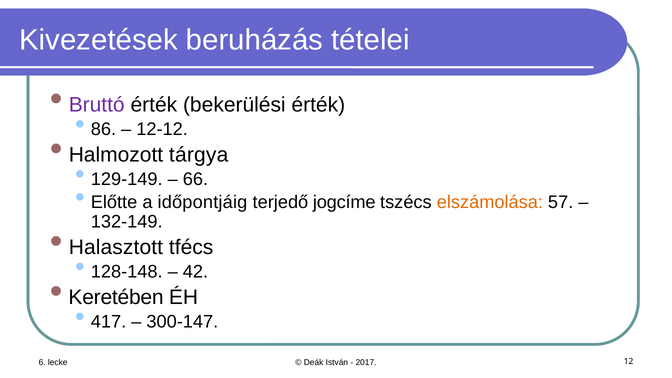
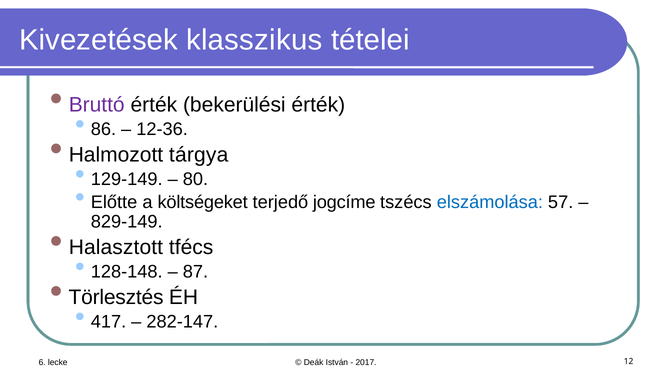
beruházás: beruházás -> klasszikus (254, 40)
12-12: 12-12 -> 12-36 (162, 129)
66: 66 -> 80 (195, 179)
időpontjáig: időpontjáig -> költségeket (203, 202)
elszámolása colour: orange -> blue (490, 202)
132-149: 132-149 -> 829-149 (127, 222)
42: 42 -> 87 (195, 272)
Keretében: Keretében -> Törlesztés (116, 297)
300-147: 300-147 -> 282-147 (182, 322)
